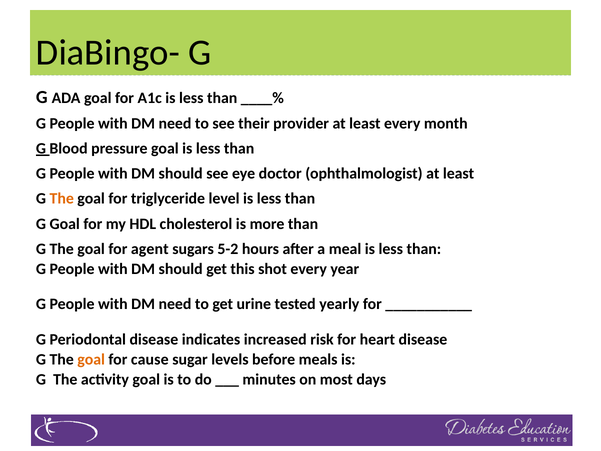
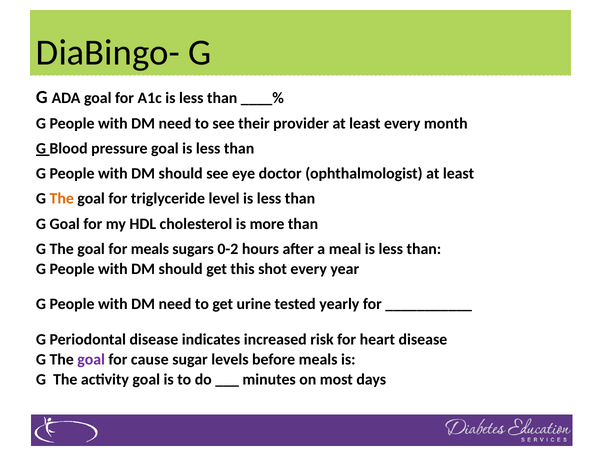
for agent: agent -> meals (150, 249)
5-2: 5-2 -> 0-2 (228, 249)
goal colour: orange -> purple (91, 359)
